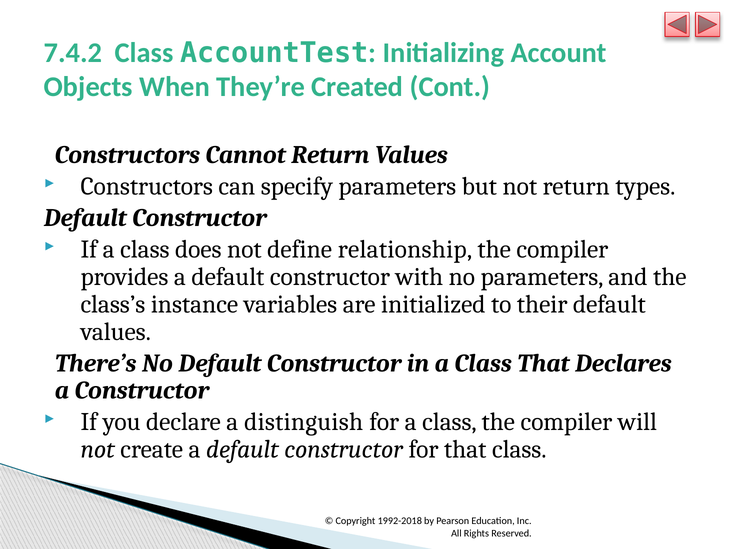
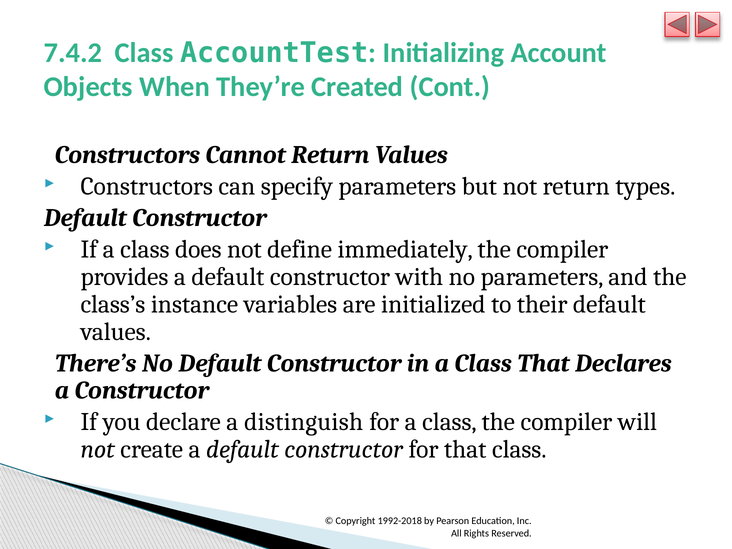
relationship: relationship -> immediately (405, 250)
